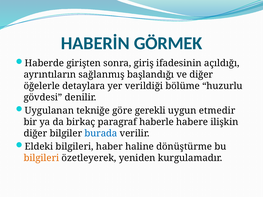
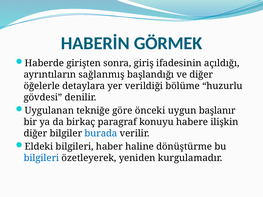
gerekli: gerekli -> önceki (150, 111)
etmedir: etmedir -> başlanır (217, 111)
haberle: haberle -> konuyu (156, 122)
bilgileri colour: orange -> blue (41, 158)
